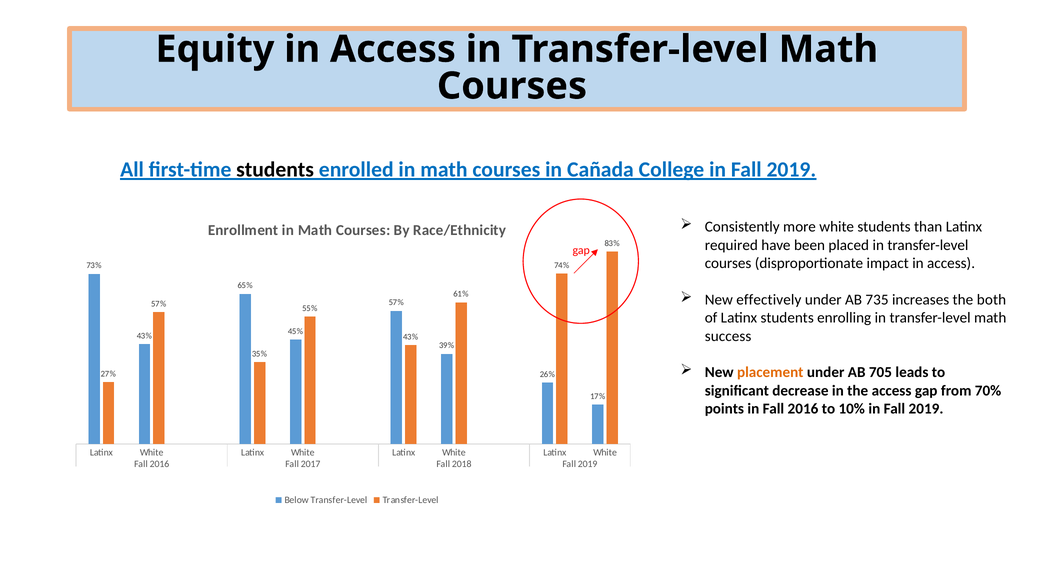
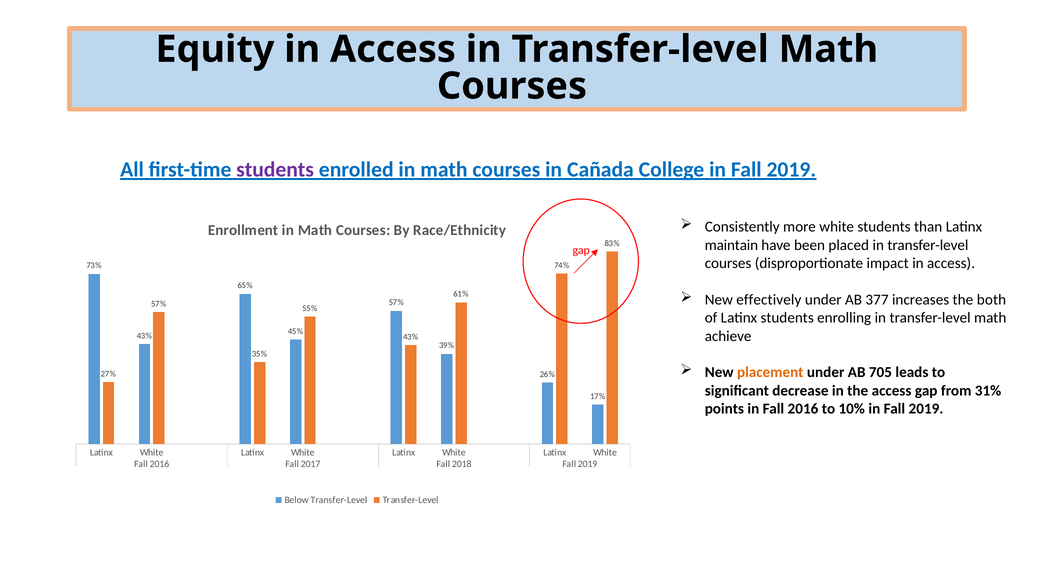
students colour: black -> purple (275, 169)
required: required -> maintain (731, 245)
735: 735 -> 377 (877, 300)
success: success -> achieve (728, 336)
70%: 70% -> 31% (988, 391)
